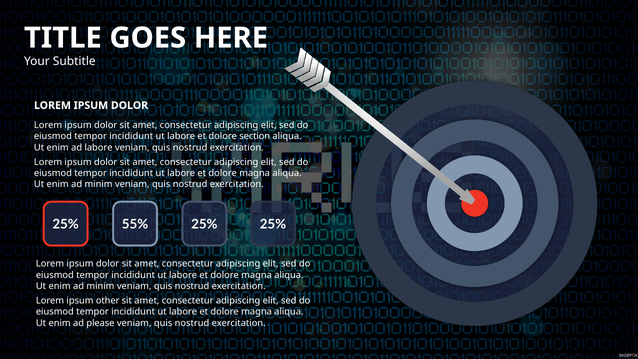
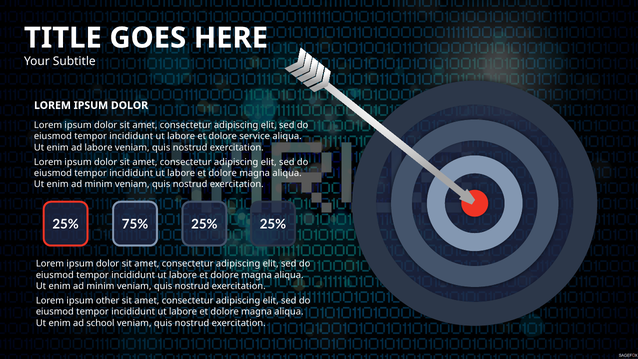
section: section -> service (255, 136)
55%: 55% -> 75% (135, 225)
please: please -> school (100, 323)
